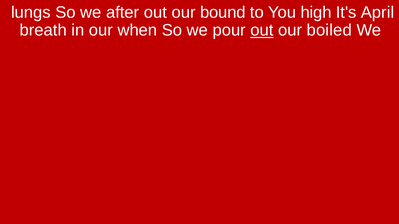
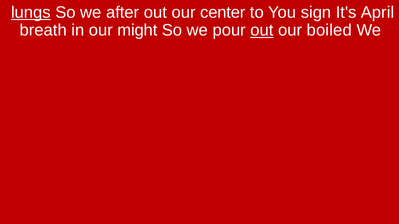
lungs underline: none -> present (31, 12)
bound: bound -> center (223, 12)
high: high -> sign (316, 12)
when: when -> might (137, 30)
